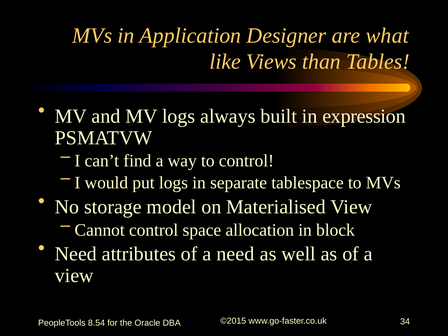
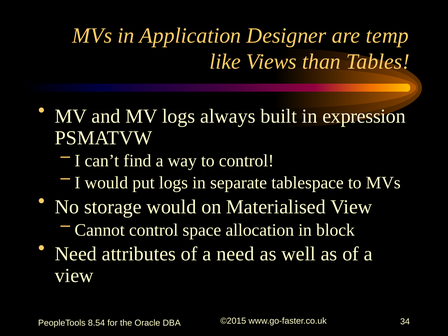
what: what -> temp (387, 35)
storage model: model -> would (172, 207)
